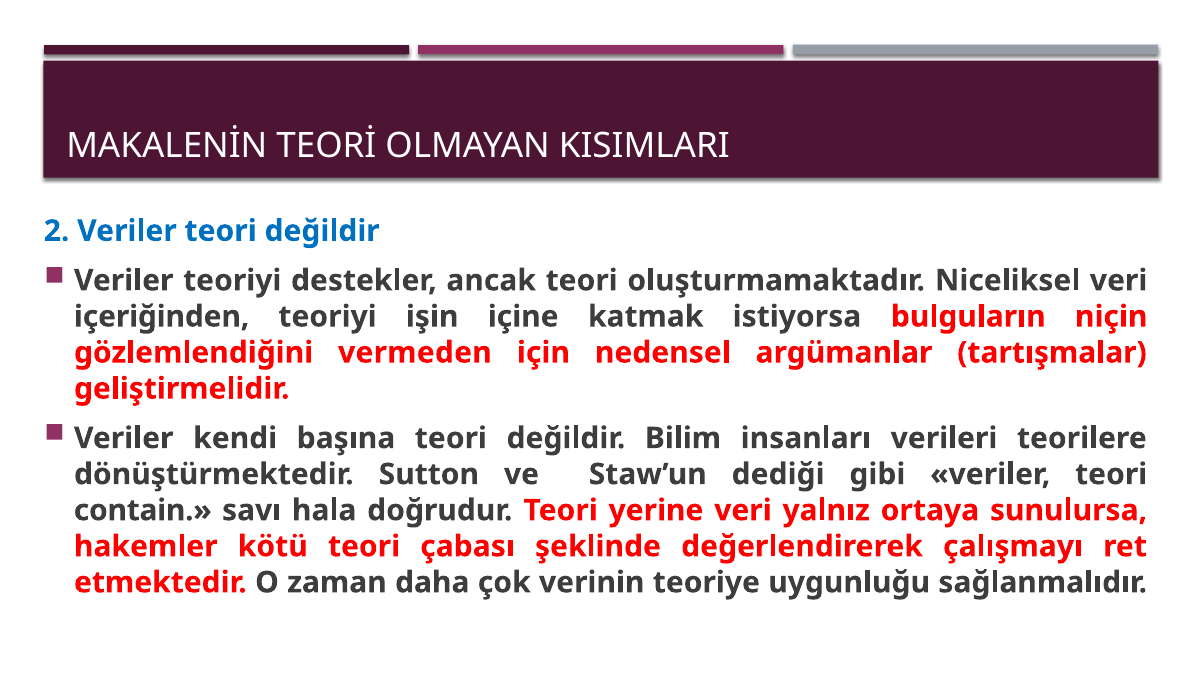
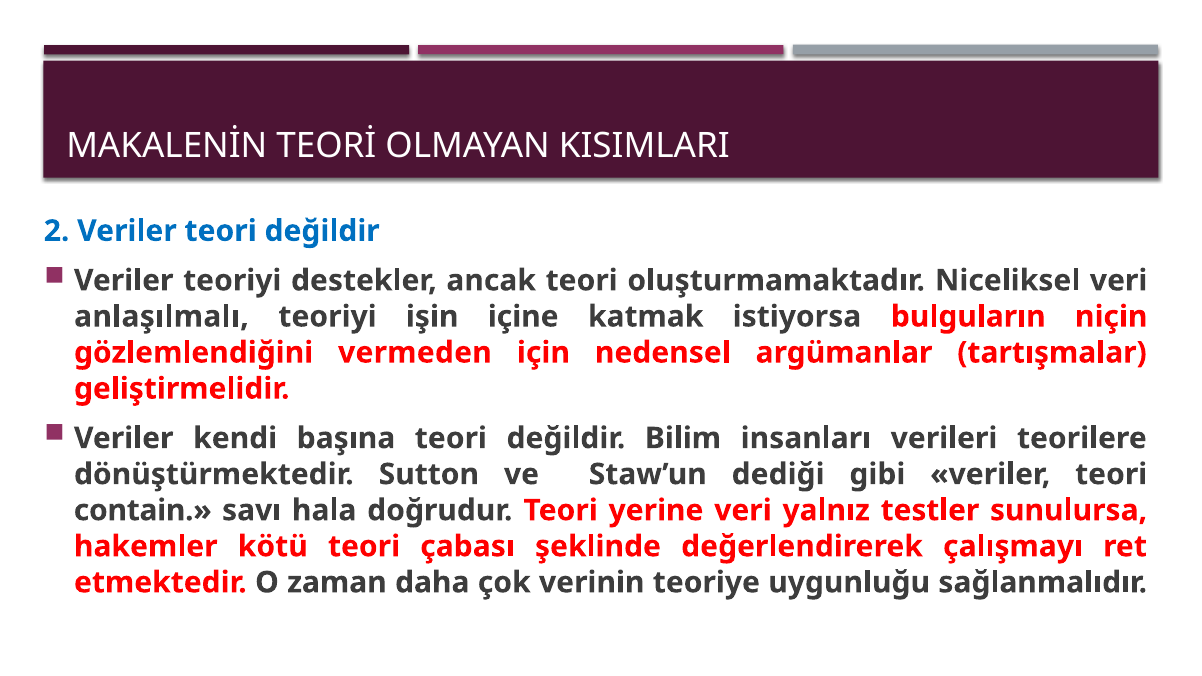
içeriğinden: içeriğinden -> anlaşılmalı (161, 317)
ortaya: ortaya -> testler (930, 510)
